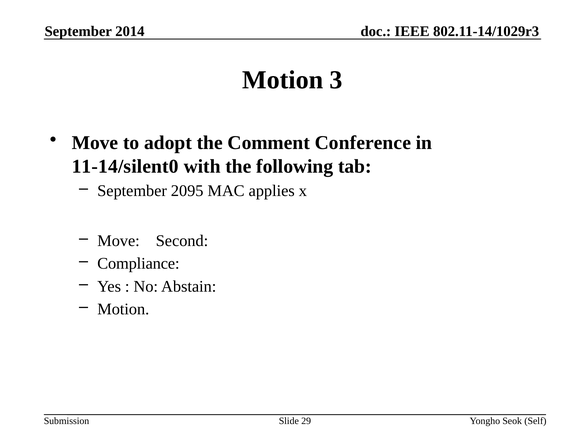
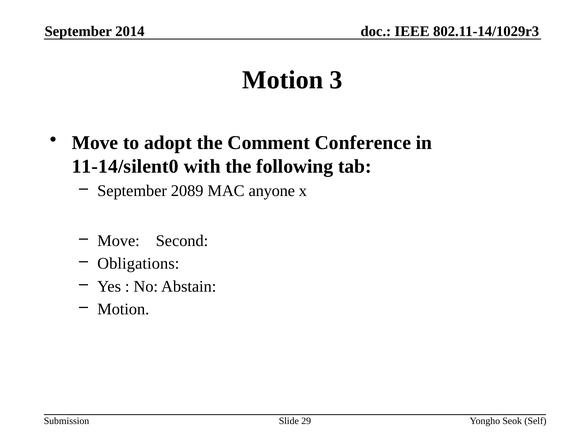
2095: 2095 -> 2089 (187, 191)
applies: applies -> anyone (272, 191)
Compliance: Compliance -> Obligations (138, 263)
